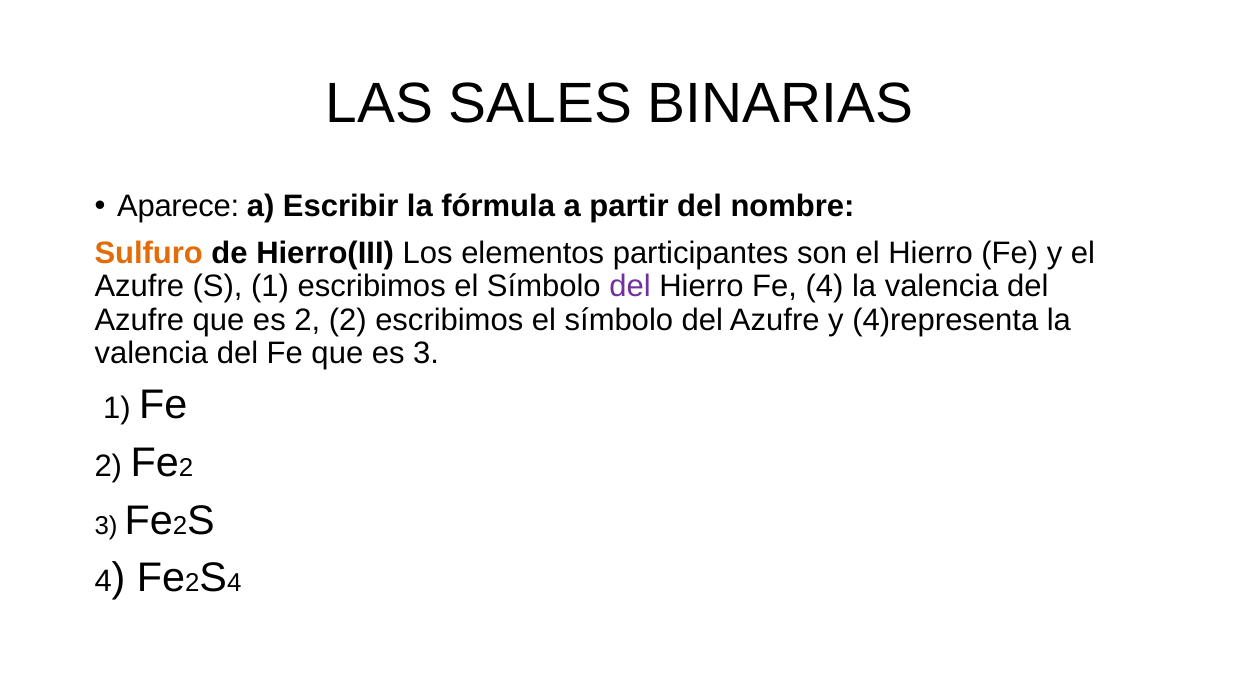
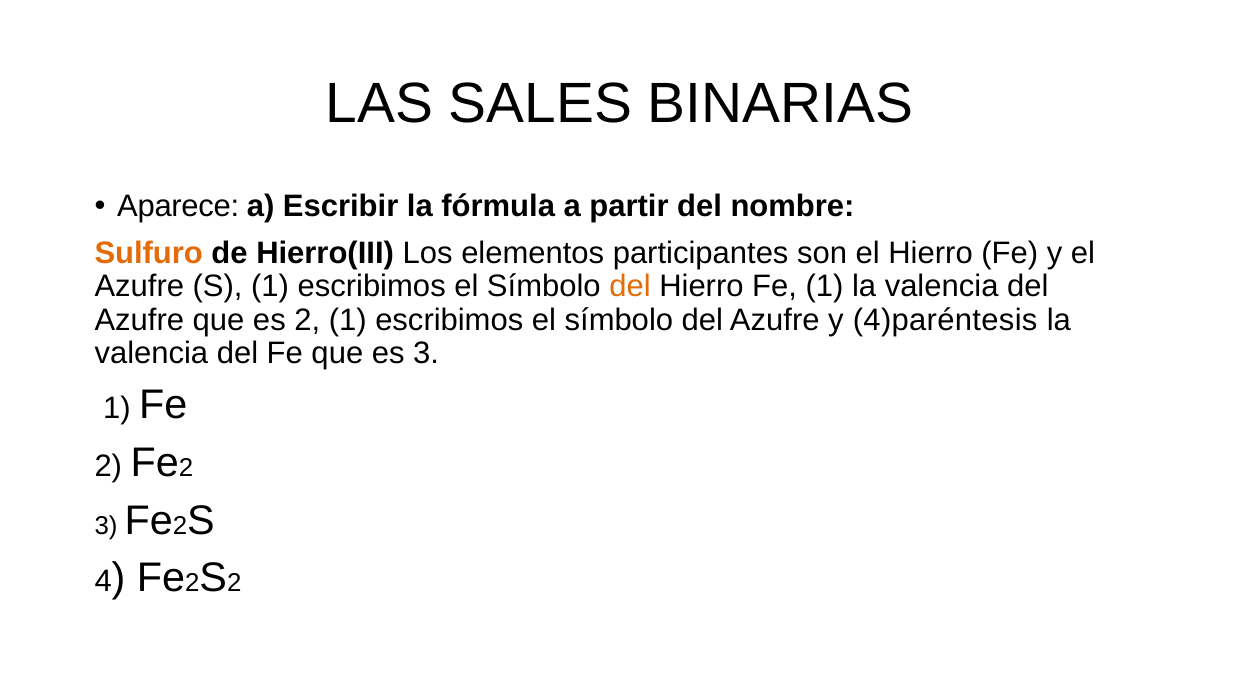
del colour: purple -> orange (630, 287)
Fe 4: 4 -> 1 (825, 287)
2 2: 2 -> 1 (348, 320)
4)representa: 4)representa -> 4)paréntesis (945, 320)
4: 4 -> 2 (234, 583)
